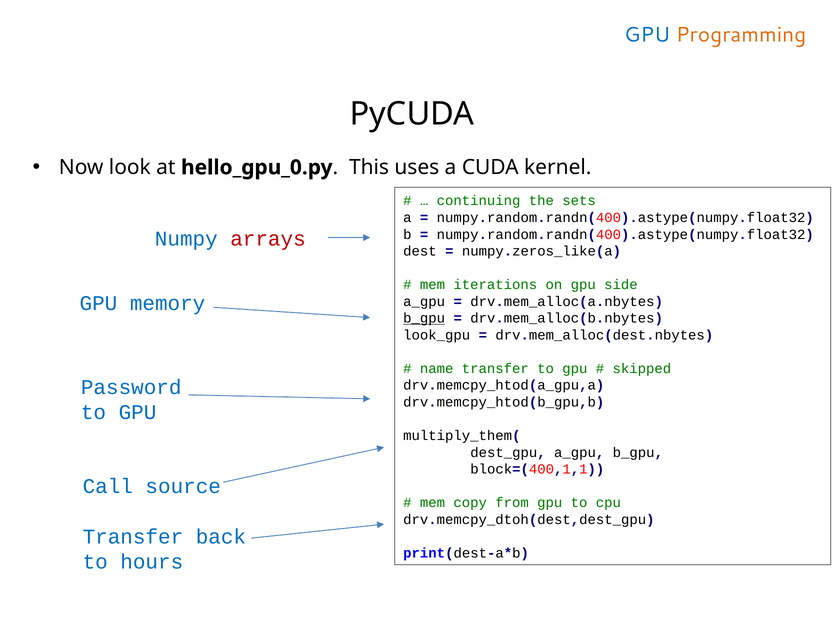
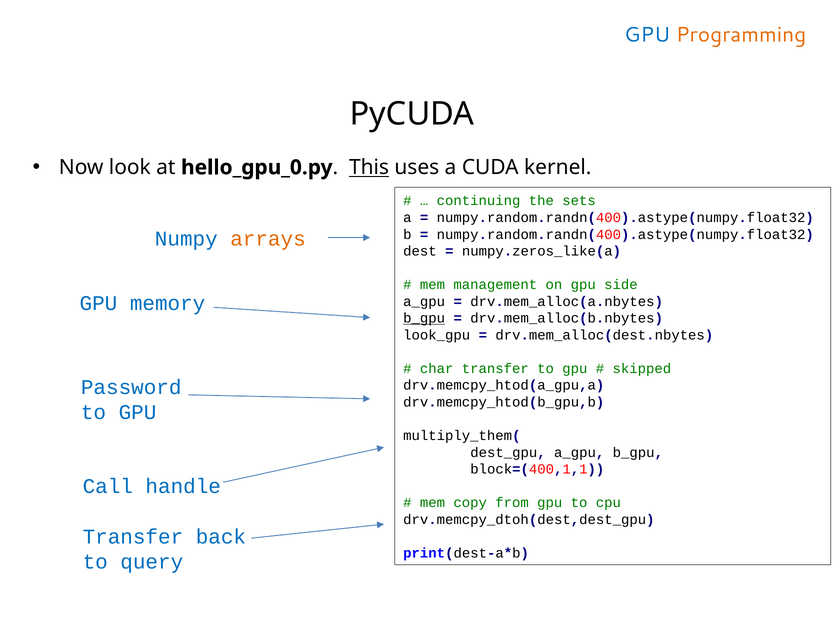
This underline: none -> present (369, 167)
arrays colour: red -> orange (268, 239)
iterations: iterations -> management (495, 285)
name: name -> char (437, 368)
source: source -> handle (183, 486)
hours: hours -> query (152, 561)
